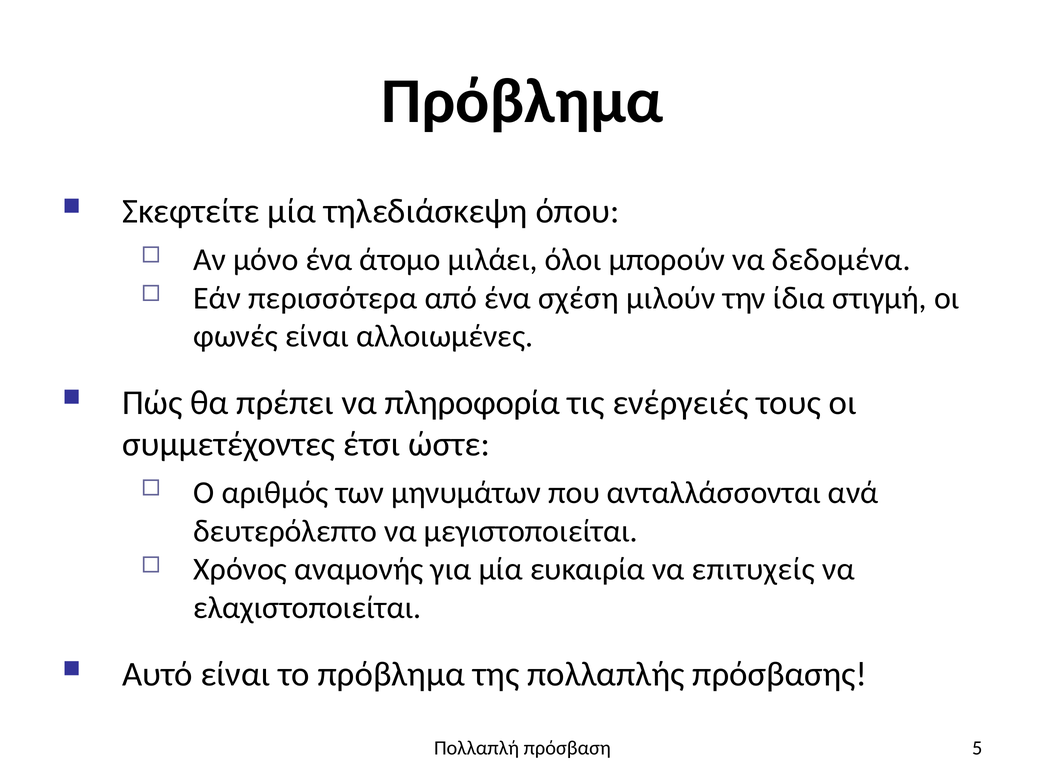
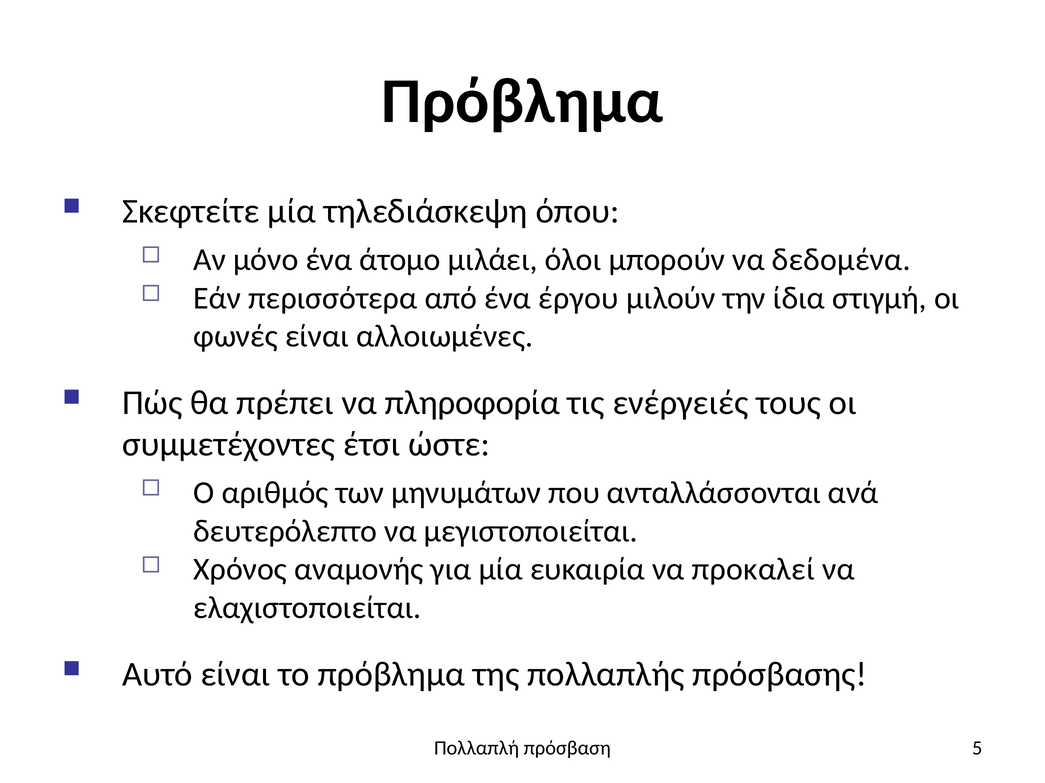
σχέση: σχέση -> έργου (578, 298)
επιτυχείς: επιτυχείς -> προκαλεί (753, 570)
